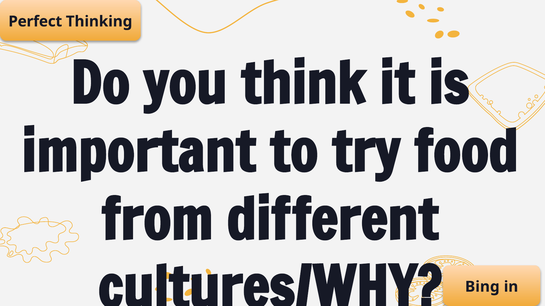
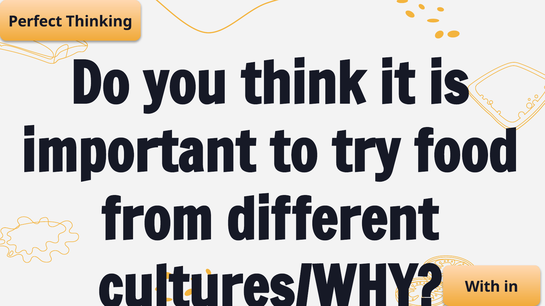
Bing: Bing -> With (482, 287)
